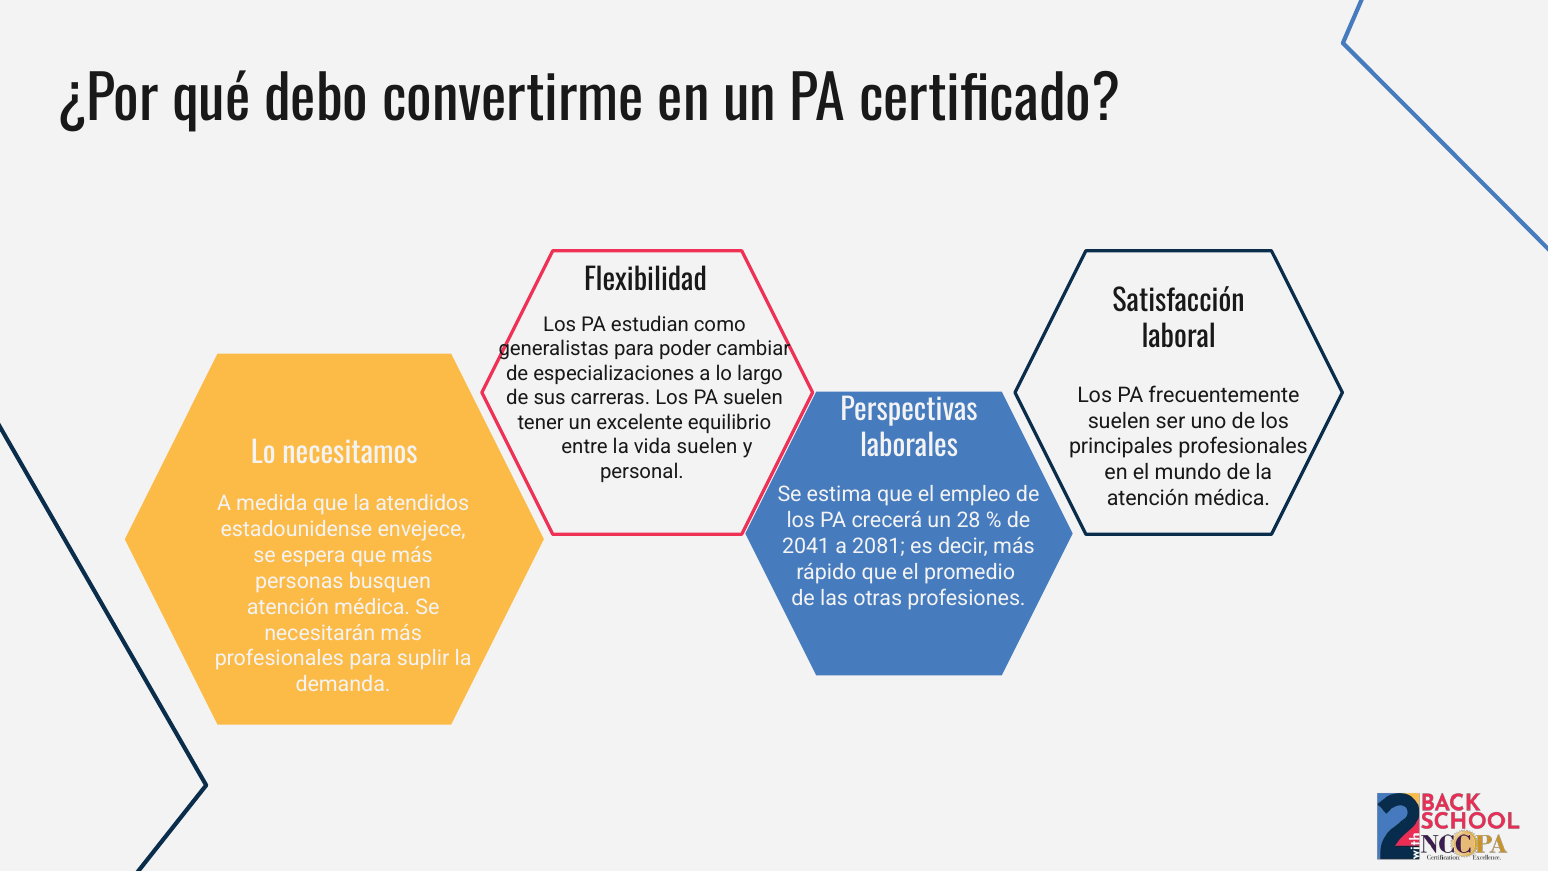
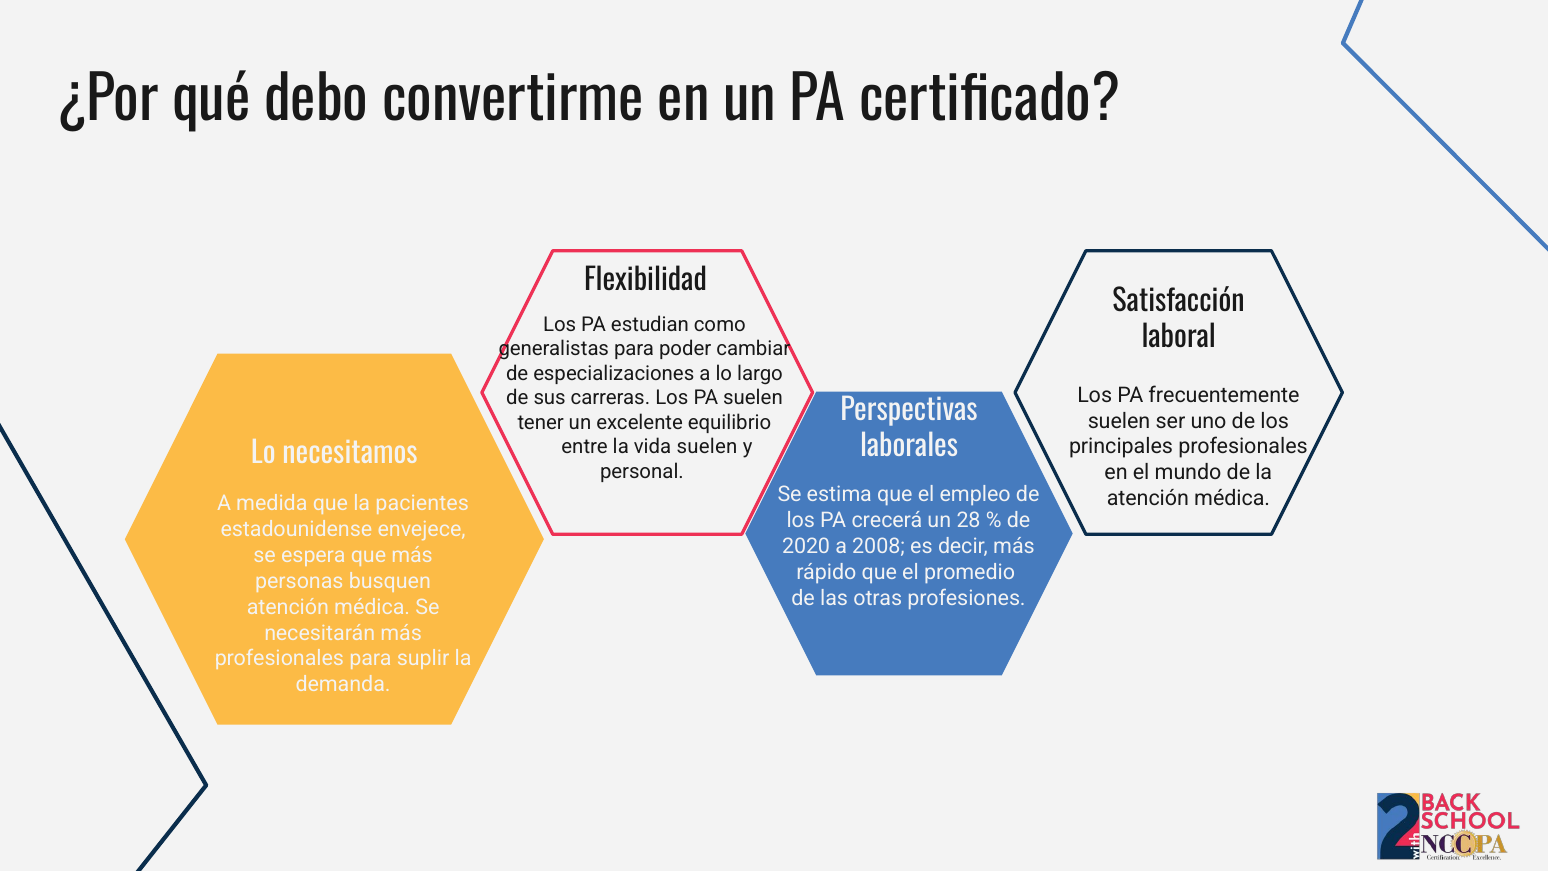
atendidos: atendidos -> pacientes (422, 504)
2041: 2041 -> 2020 (806, 546)
2081: 2081 -> 2008 (879, 546)
